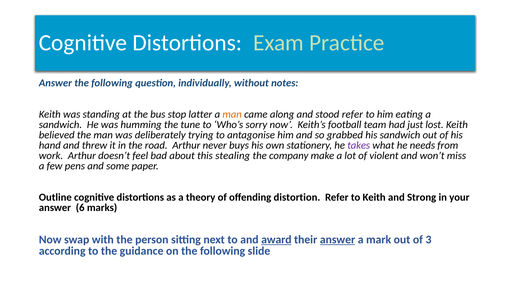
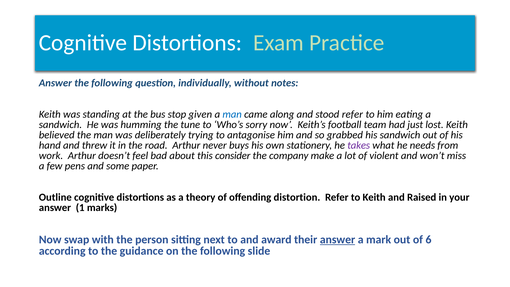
latter: latter -> given (200, 114)
man colour: orange -> blue (232, 114)
stealing: stealing -> consider (233, 156)
Strong: Strong -> Raised (422, 197)
6: 6 -> 1 (80, 208)
award underline: present -> none (276, 240)
3: 3 -> 6 (428, 240)
